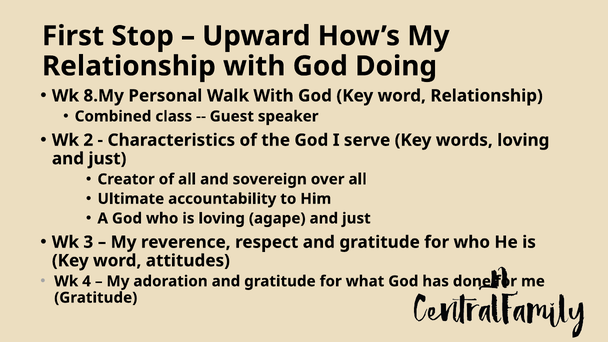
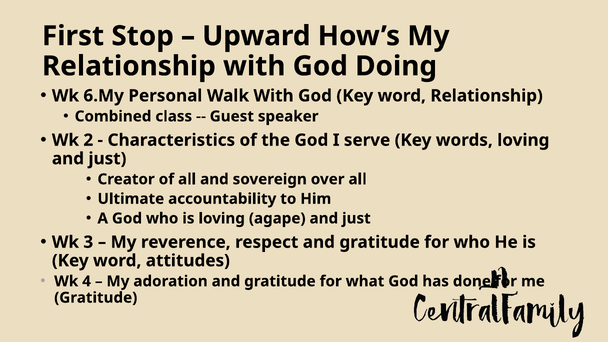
8.My: 8.My -> 6.My (104, 96)
